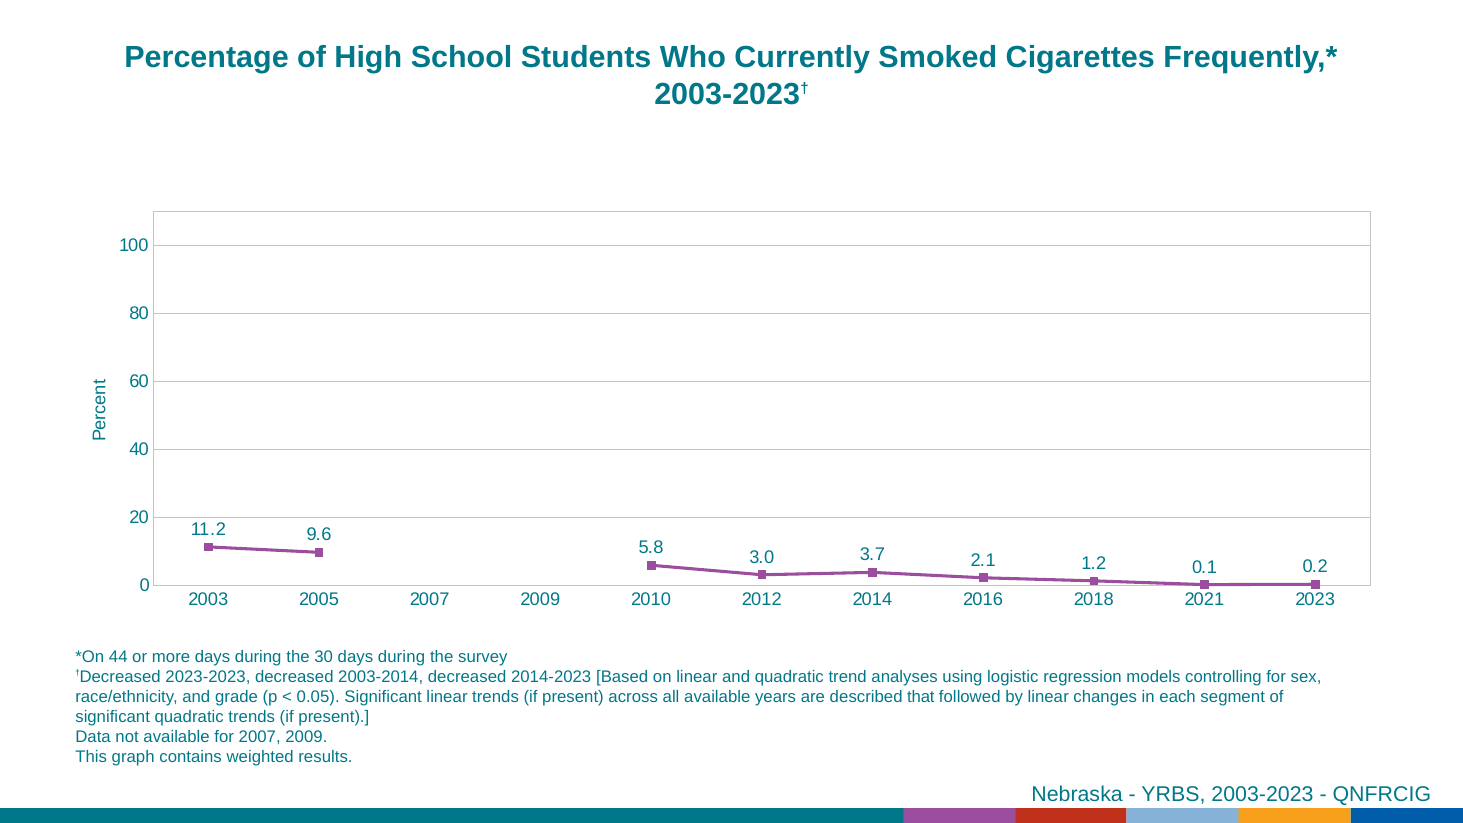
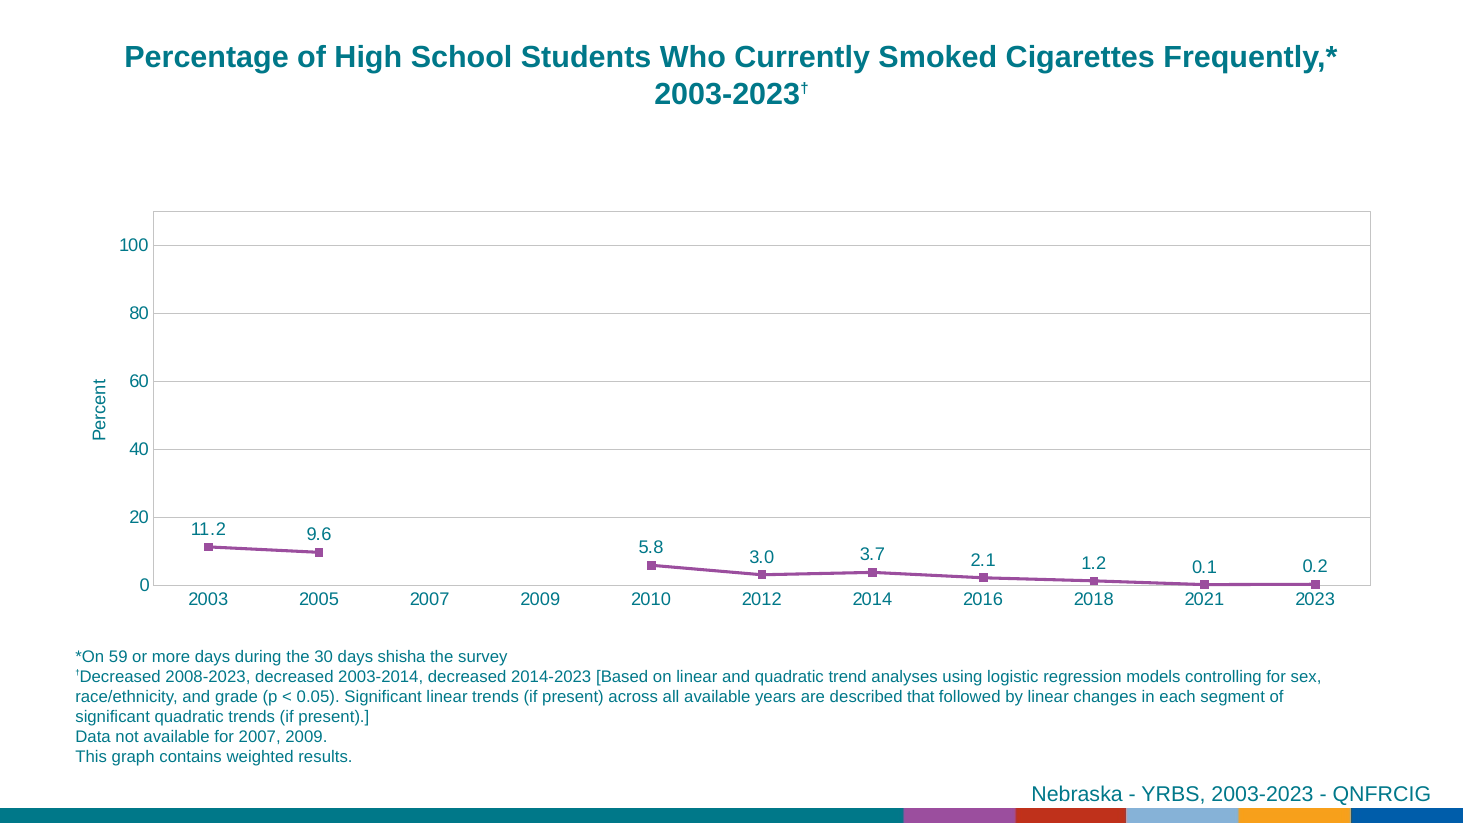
44: 44 -> 59 (118, 657)
30 days during: during -> shisha (402, 657)
2023-2023: 2023-2023 -> 2008-2023 (208, 677)
